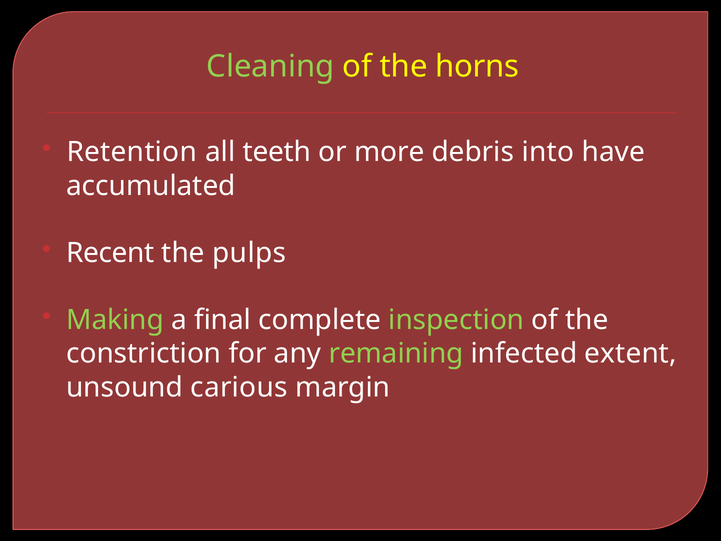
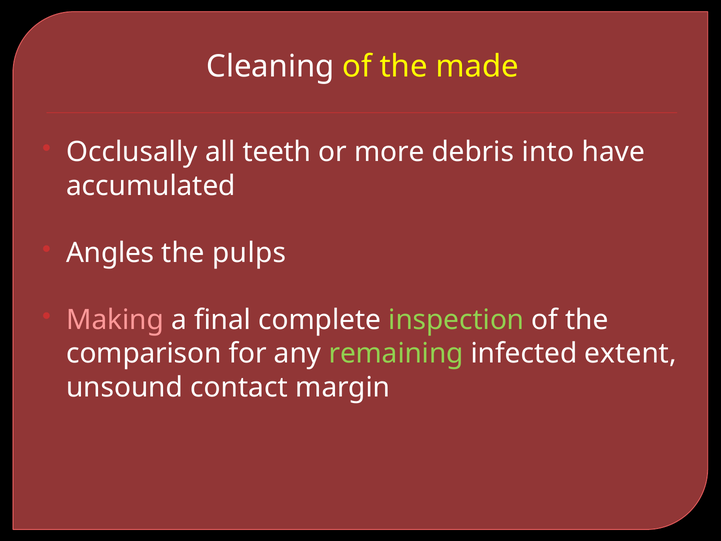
Cleaning colour: light green -> white (270, 66)
horns: horns -> made (477, 66)
Retention: Retention -> Occlusally (132, 152)
Recent: Recent -> Angles (110, 253)
Making colour: light green -> pink (115, 320)
constriction: constriction -> comparison (144, 354)
carious: carious -> contact (239, 387)
